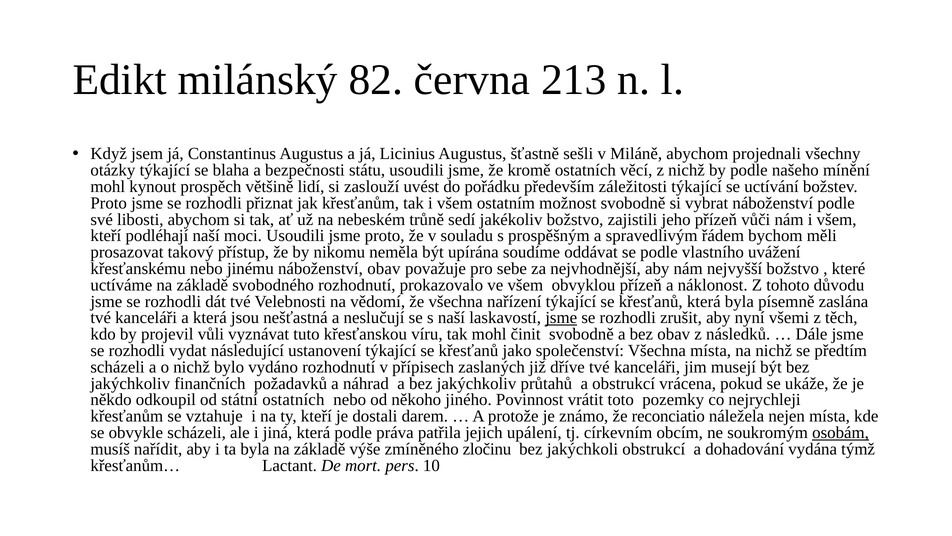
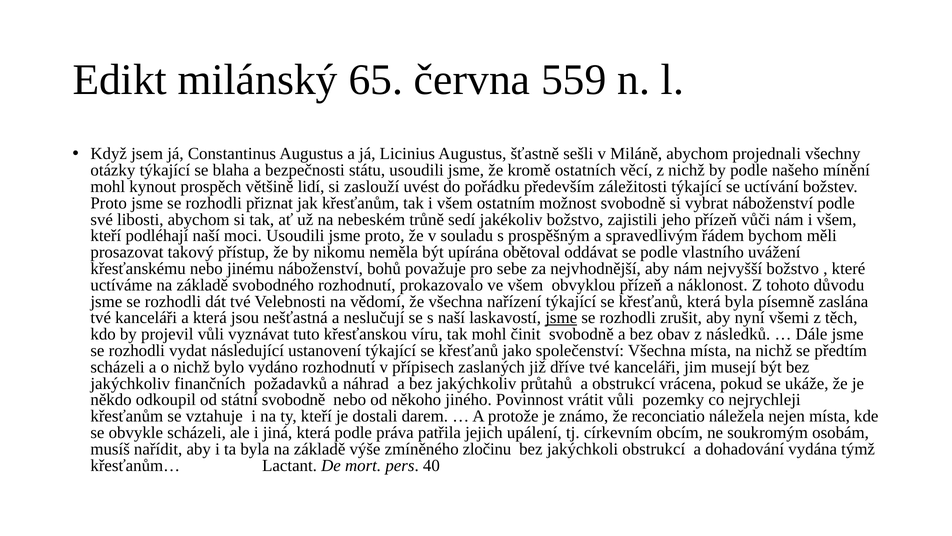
82: 82 -> 65 (376, 80)
213: 213 -> 559 (574, 80)
soudíme: soudíme -> obětoval (532, 252)
náboženství obav: obav -> bohů (384, 268)
státní ostatních: ostatních -> svobodně (294, 399)
vrátit toto: toto -> vůli (621, 399)
osobám underline: present -> none (841, 432)
10: 10 -> 40 (431, 465)
